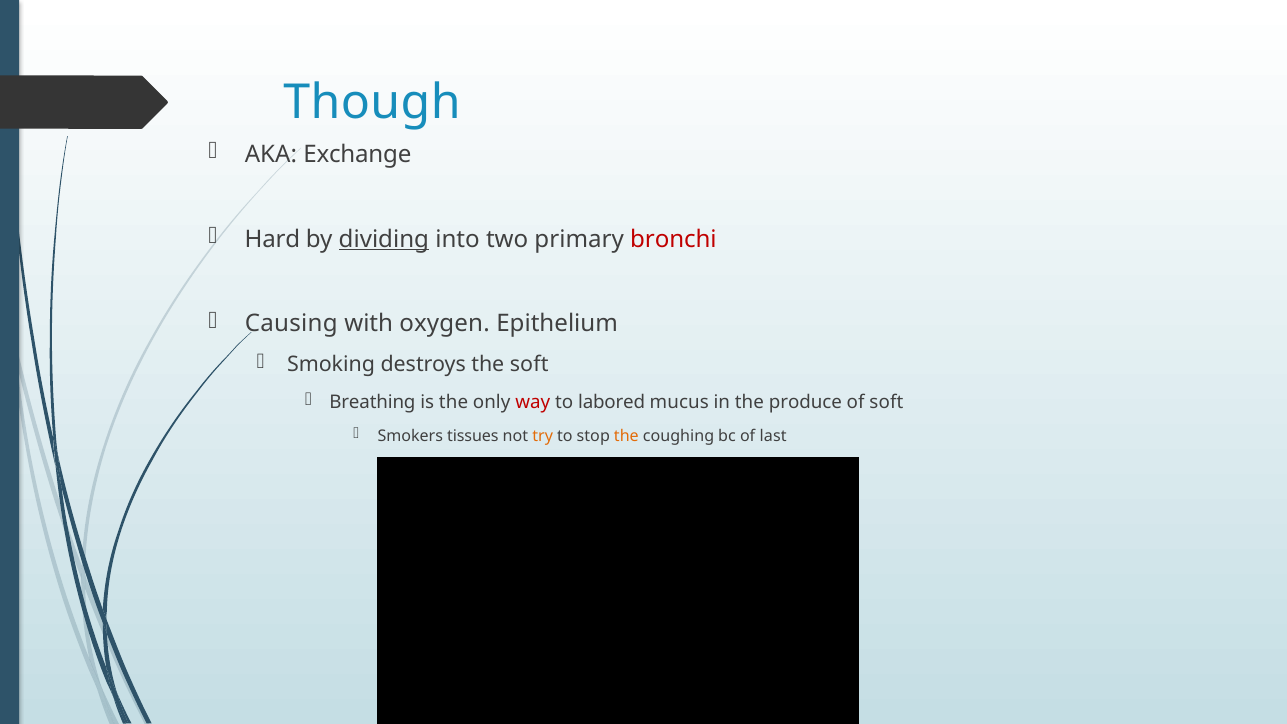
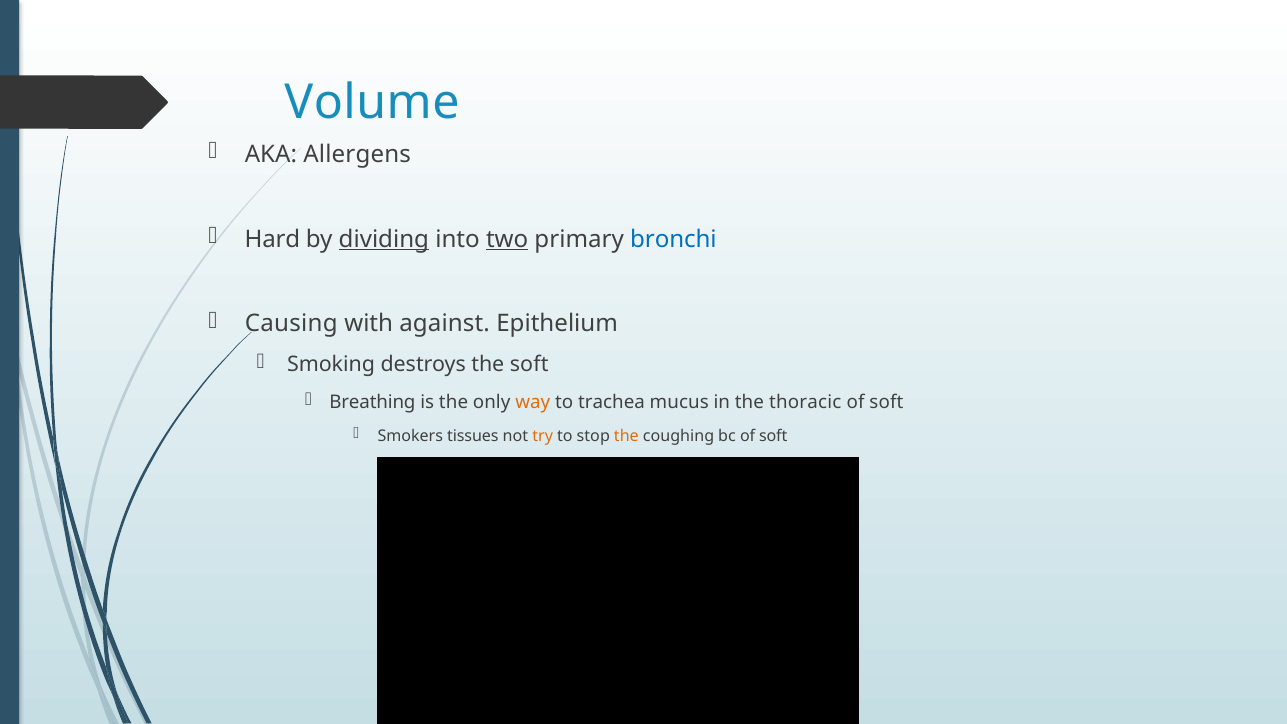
Though: Though -> Volume (372, 103)
Exchange: Exchange -> Allergens (357, 154)
two underline: none -> present (507, 239)
bronchi colour: red -> blue (673, 239)
oxygen: oxygen -> against (445, 324)
way colour: red -> orange (533, 402)
labored: labored -> trachea (612, 402)
produce: produce -> thoracic (805, 402)
bc of last: last -> soft (773, 436)
